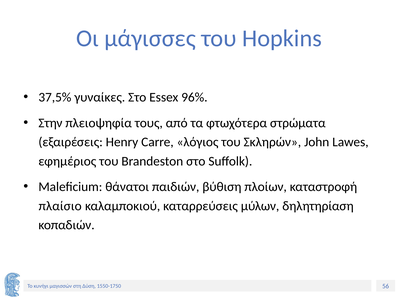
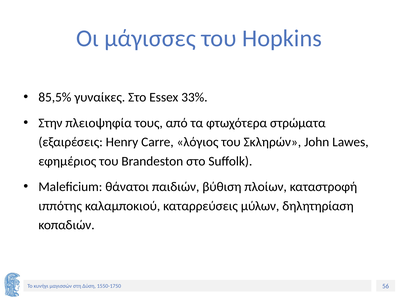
37,5%: 37,5% -> 85,5% (55, 98)
96%: 96% -> 33% (194, 98)
πλαίσιο: πλαίσιο -> ιππότης (60, 206)
